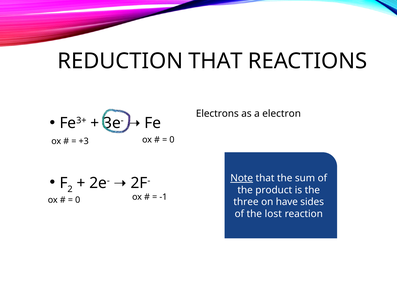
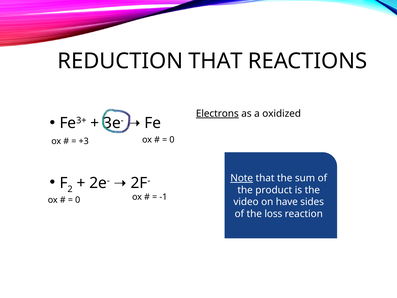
Electrons underline: none -> present (217, 114)
electron: electron -> oxidized (282, 114)
three: three -> video (246, 202)
lost: lost -> loss (273, 214)
